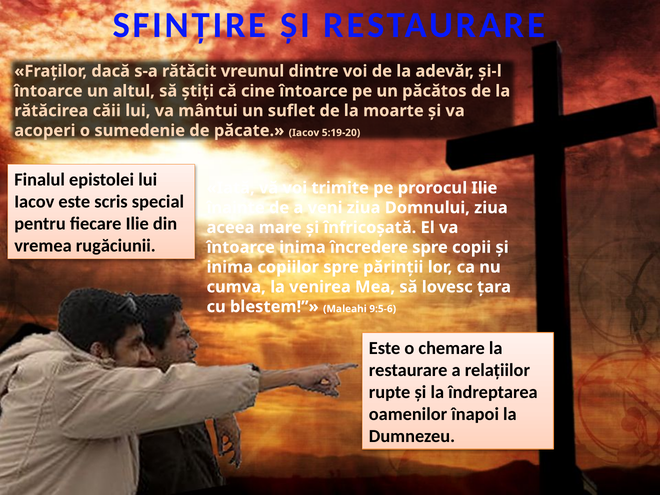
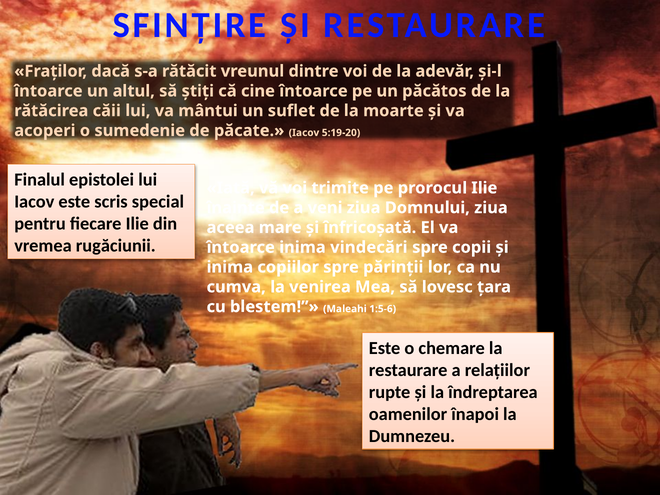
încredere: încredere -> vindecări (369, 247)
9:5-6: 9:5-6 -> 1:5-6 (383, 309)
